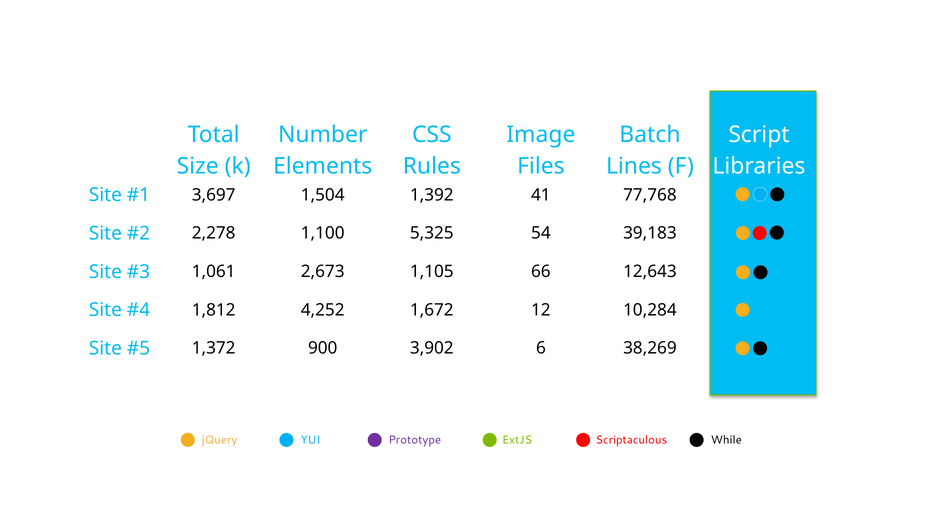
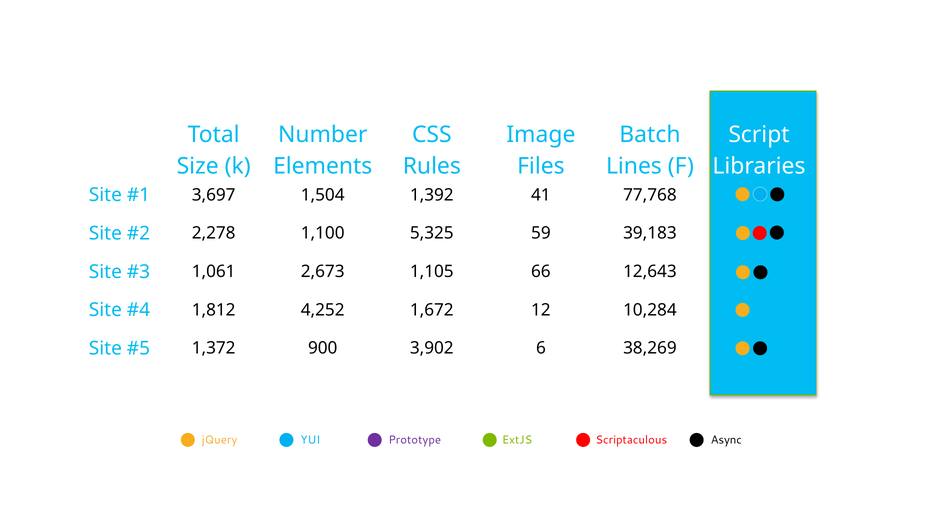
54: 54 -> 59 (541, 233)
While: While -> Async (726, 439)
